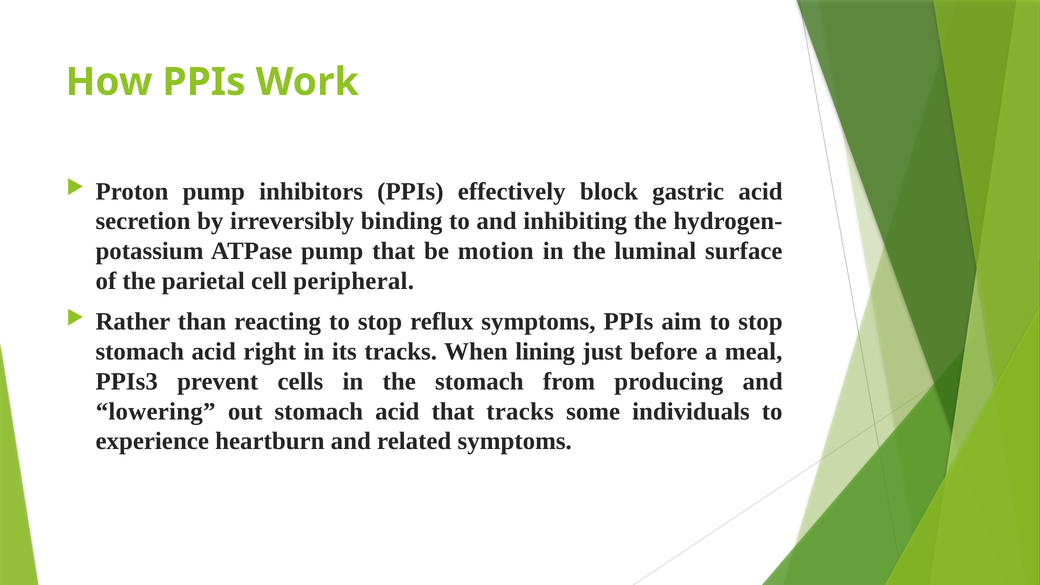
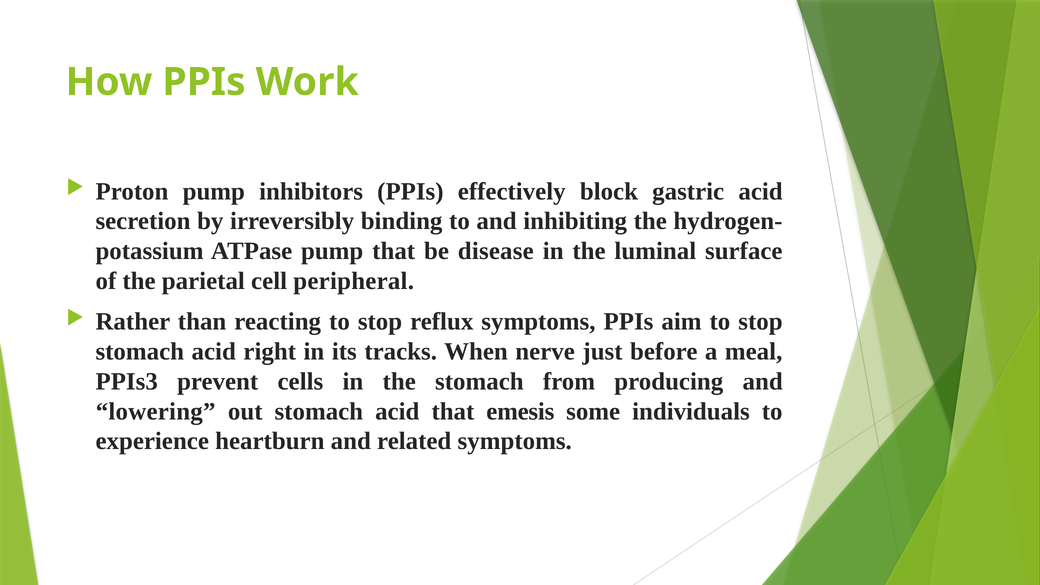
motion: motion -> disease (496, 251)
lining: lining -> nerve (545, 352)
that tracks: tracks -> emesis (520, 411)
